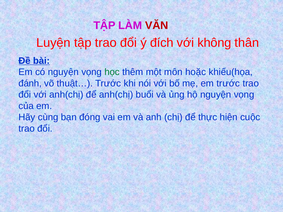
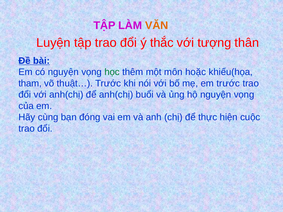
VĂN colour: red -> orange (157, 26)
đích: đích -> thắc (162, 43)
không: không -> tượng (214, 43)
đánh: đánh -> tham (30, 83)
